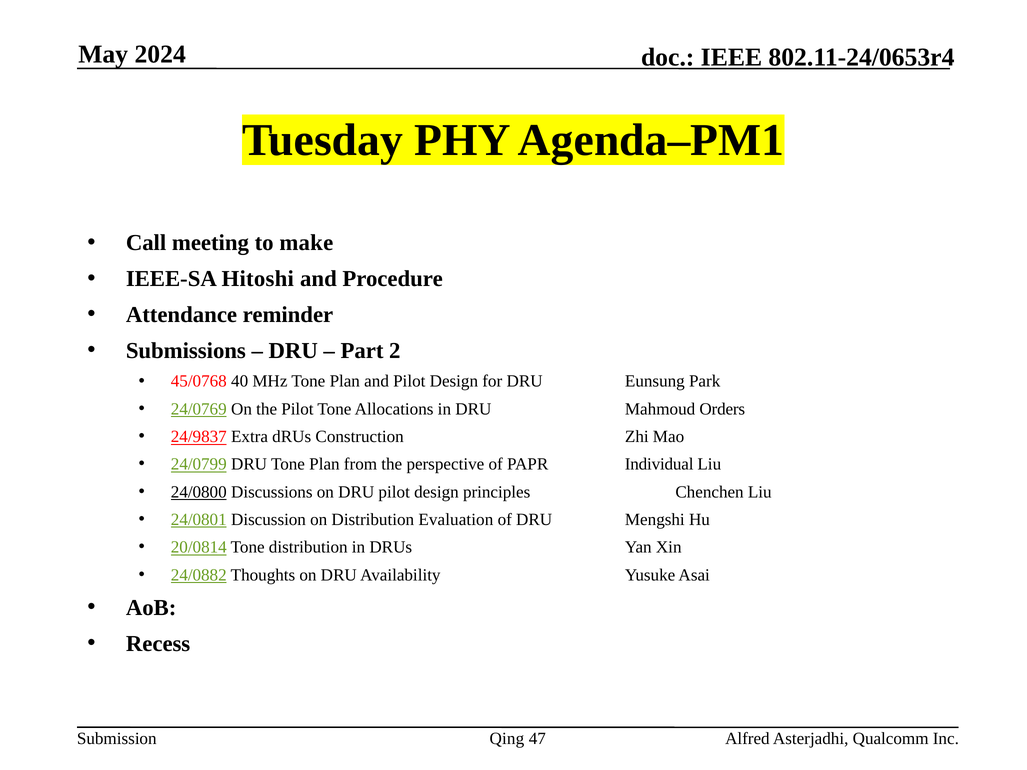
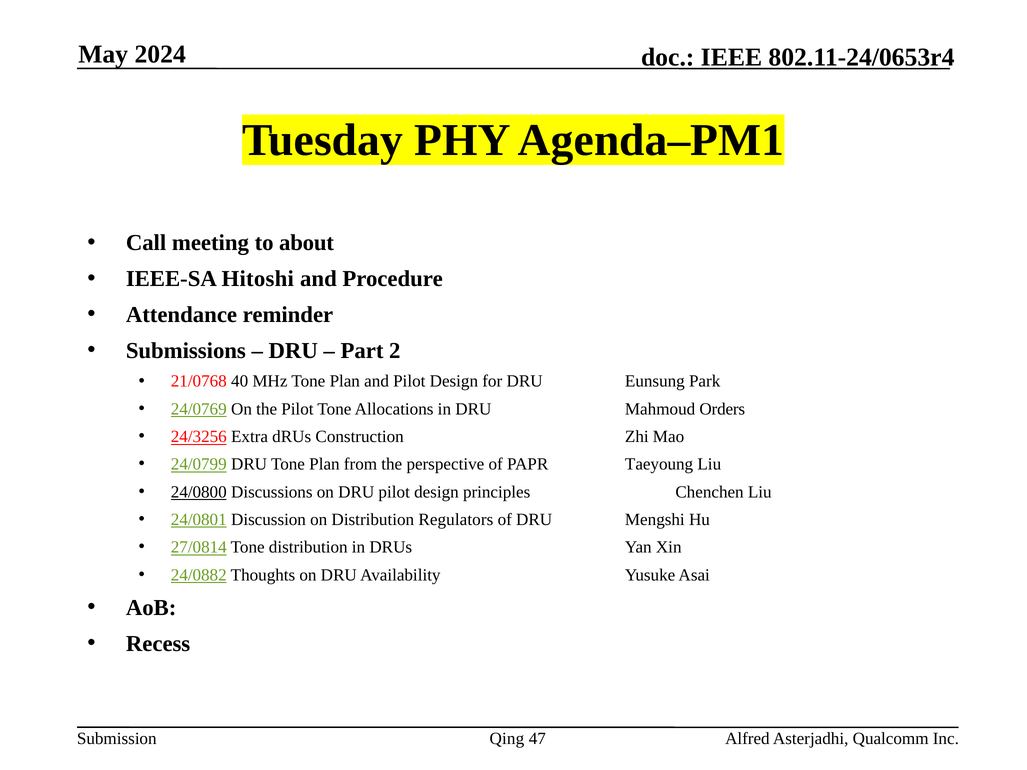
make: make -> about (307, 243)
45/0768: 45/0768 -> 21/0768 (199, 381)
24/9837: 24/9837 -> 24/3256 (199, 437)
Individual: Individual -> Taeyoung (659, 464)
Evaluation: Evaluation -> Regulators (456, 520)
20/0814: 20/0814 -> 27/0814 (199, 547)
